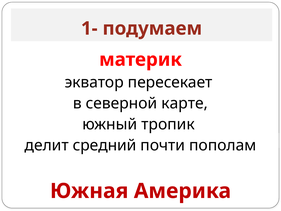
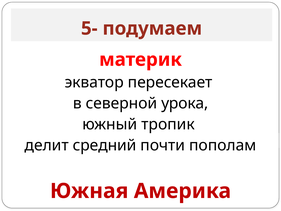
1-: 1- -> 5- (89, 28)
карте: карте -> урока (185, 103)
